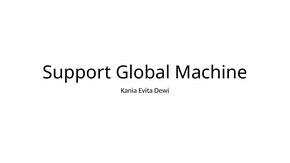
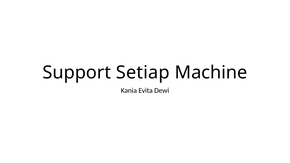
Global: Global -> Setiap (143, 72)
